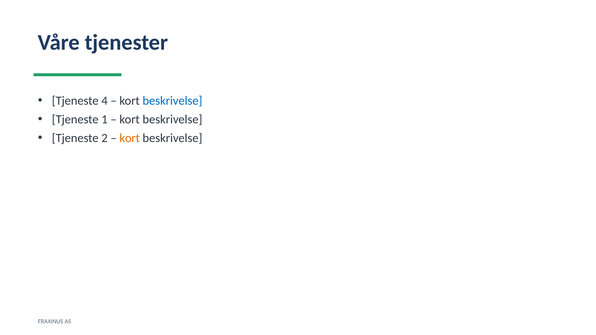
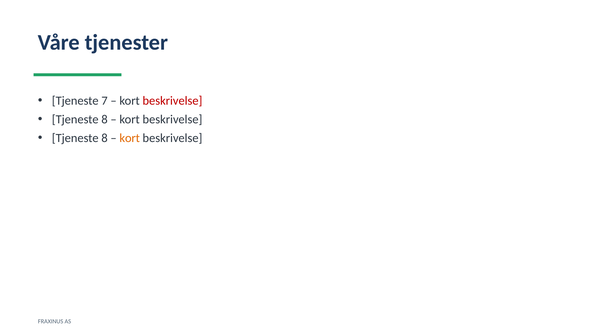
4: 4 -> 7 (104, 101)
beskrivelse colour: blue -> red (172, 101)
1: 1 -> 8 (104, 120)
2: 2 -> 8 (104, 138)
